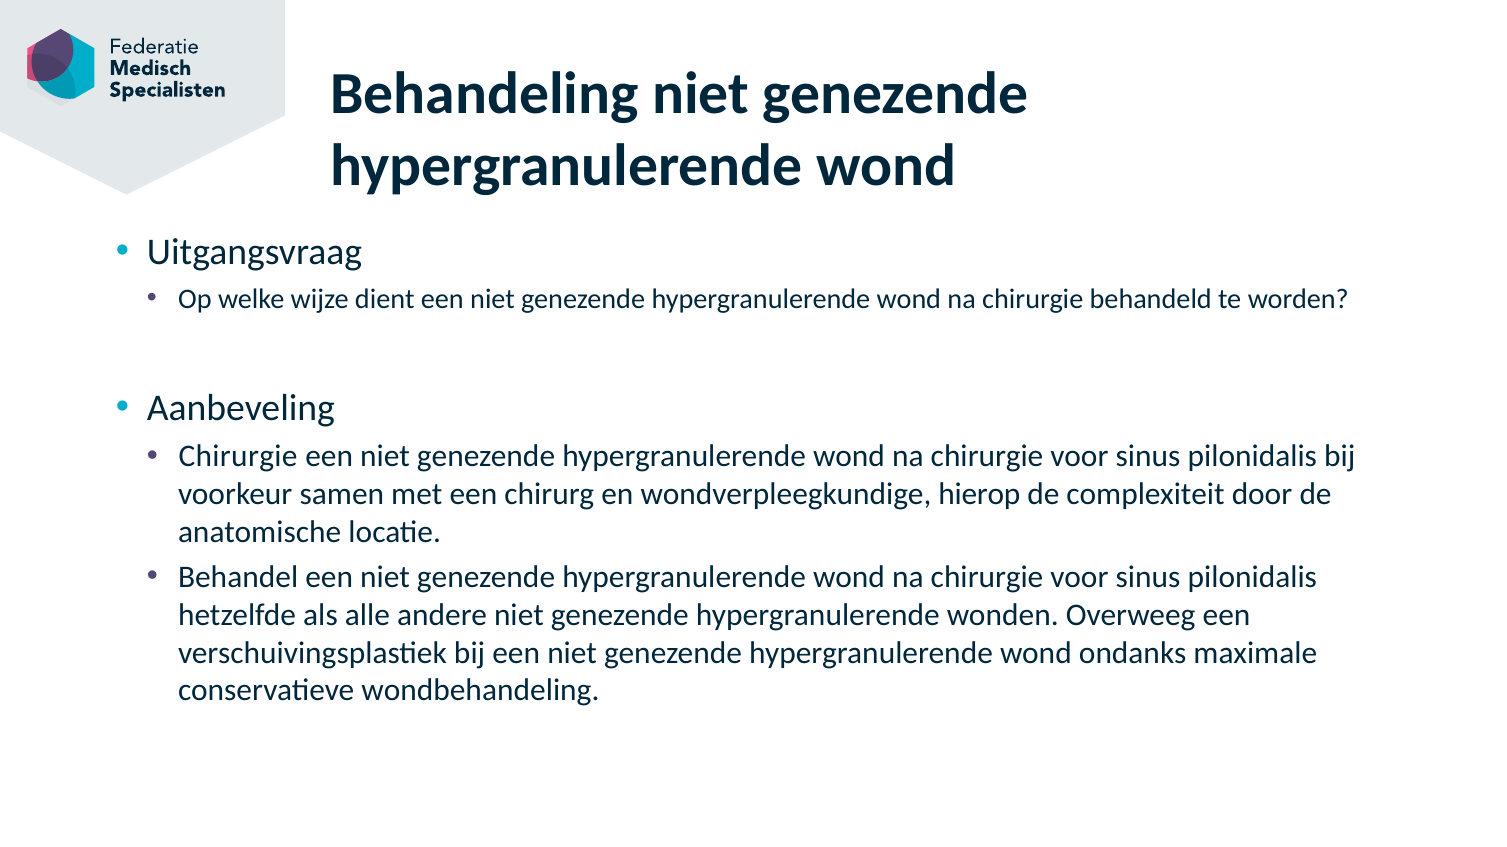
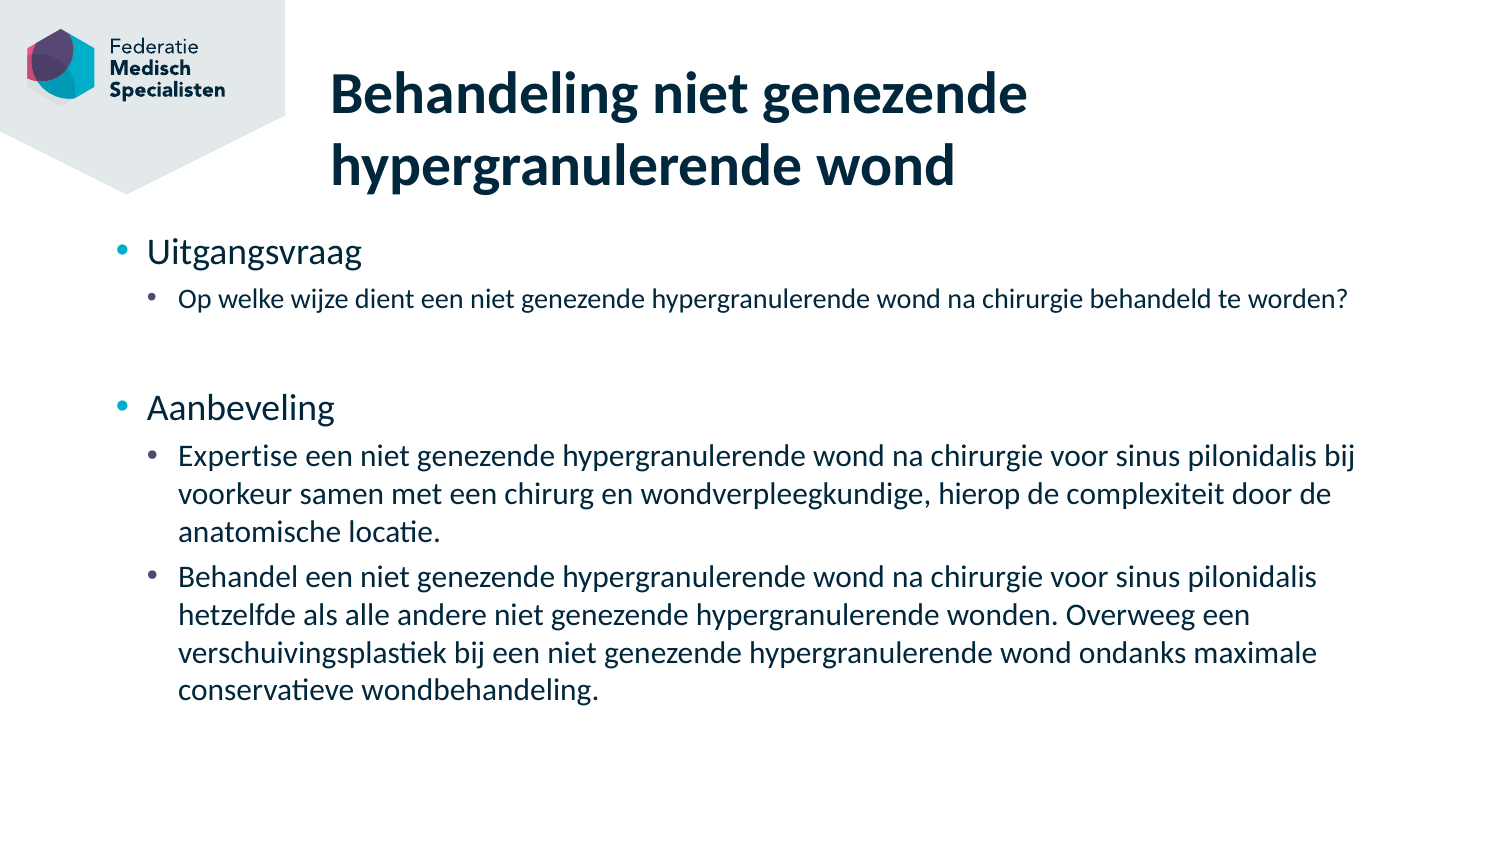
Chirurgie: Chirurgie -> Expertise (238, 457)
